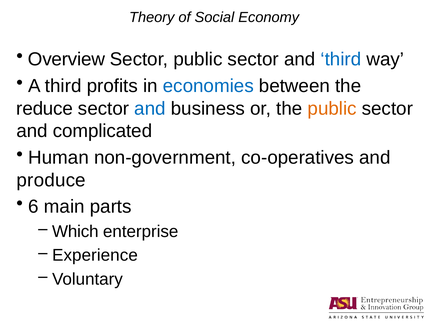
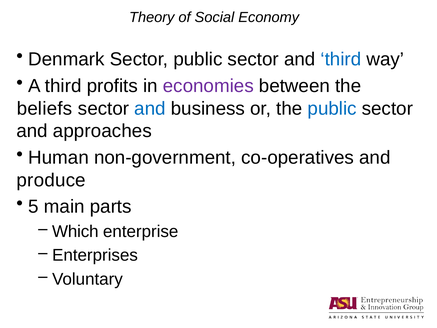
Overview: Overview -> Denmark (66, 59)
economies colour: blue -> purple (208, 86)
reduce: reduce -> beliefs (44, 108)
public colour: orange -> blue (332, 108)
complicated: complicated -> approaches (102, 131)
6: 6 -> 5 (34, 207)
Experience: Experience -> Enterprises (95, 255)
